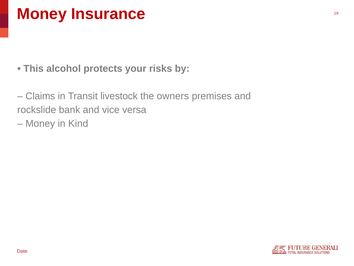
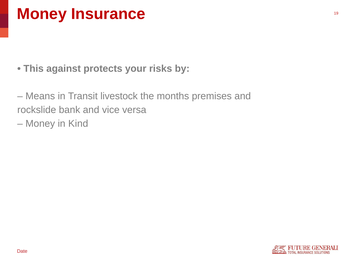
alcohol: alcohol -> against (64, 68)
Claims: Claims -> Means (40, 96)
owners: owners -> months (173, 96)
